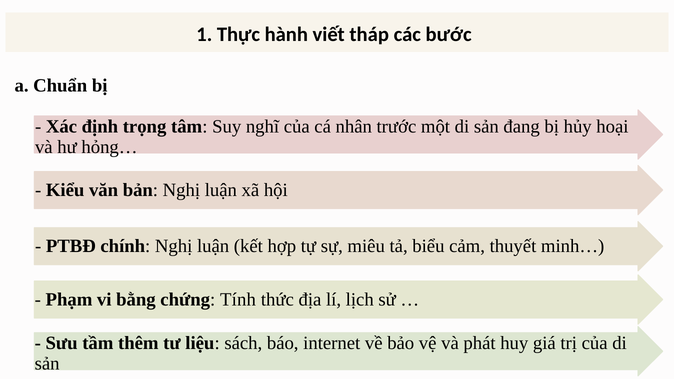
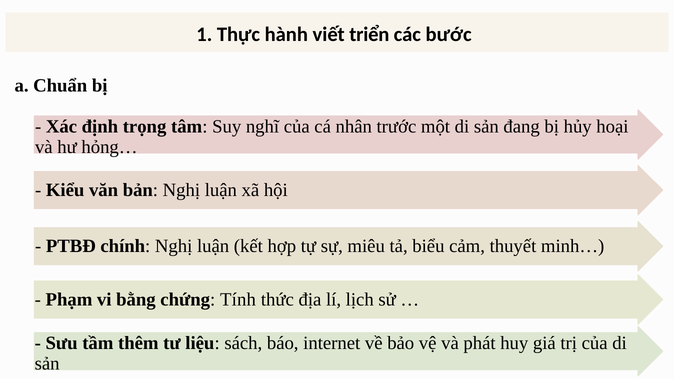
tháp: tháp -> triển (369, 35)
